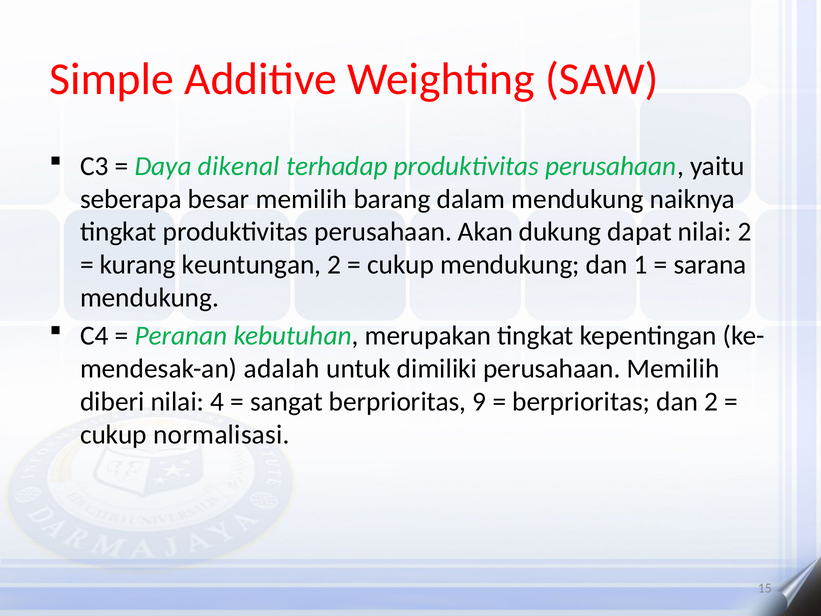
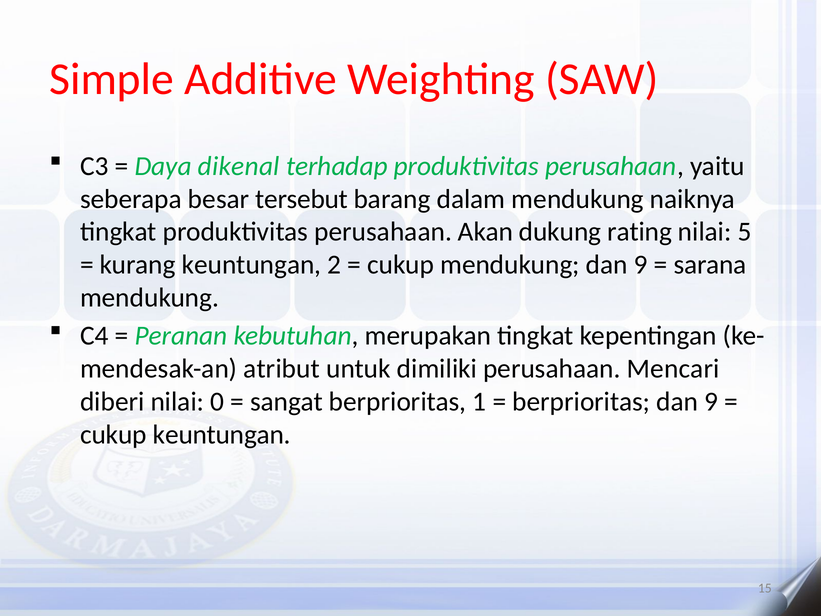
besar memilih: memilih -> tersebut (302, 199)
dapat: dapat -> rating (640, 232)
nilai 2: 2 -> 5 (745, 232)
mendukung dan 1: 1 -> 9 (641, 265)
adalah: adalah -> atribut (282, 369)
perusahaan Memilih: Memilih -> Mencari (673, 369)
4: 4 -> 0 (217, 401)
9: 9 -> 1 (479, 401)
berprioritas dan 2: 2 -> 9 (711, 401)
cukup normalisasi: normalisasi -> keuntungan (222, 434)
